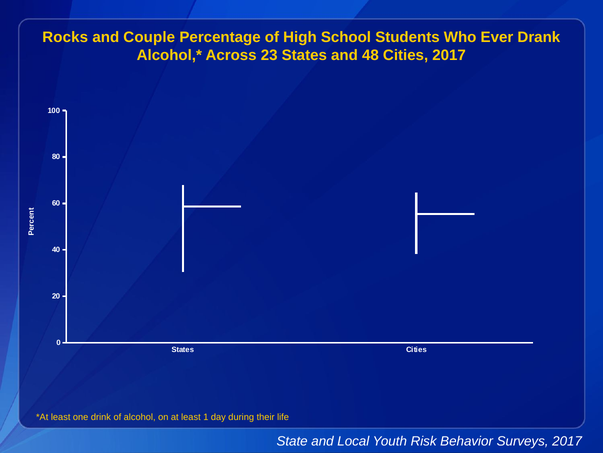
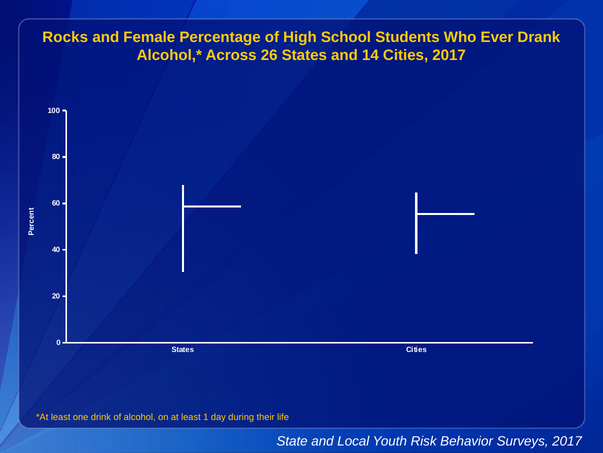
Couple: Couple -> Female (149, 37)
23: 23 -> 26 (269, 55)
48: 48 -> 14 (370, 55)
